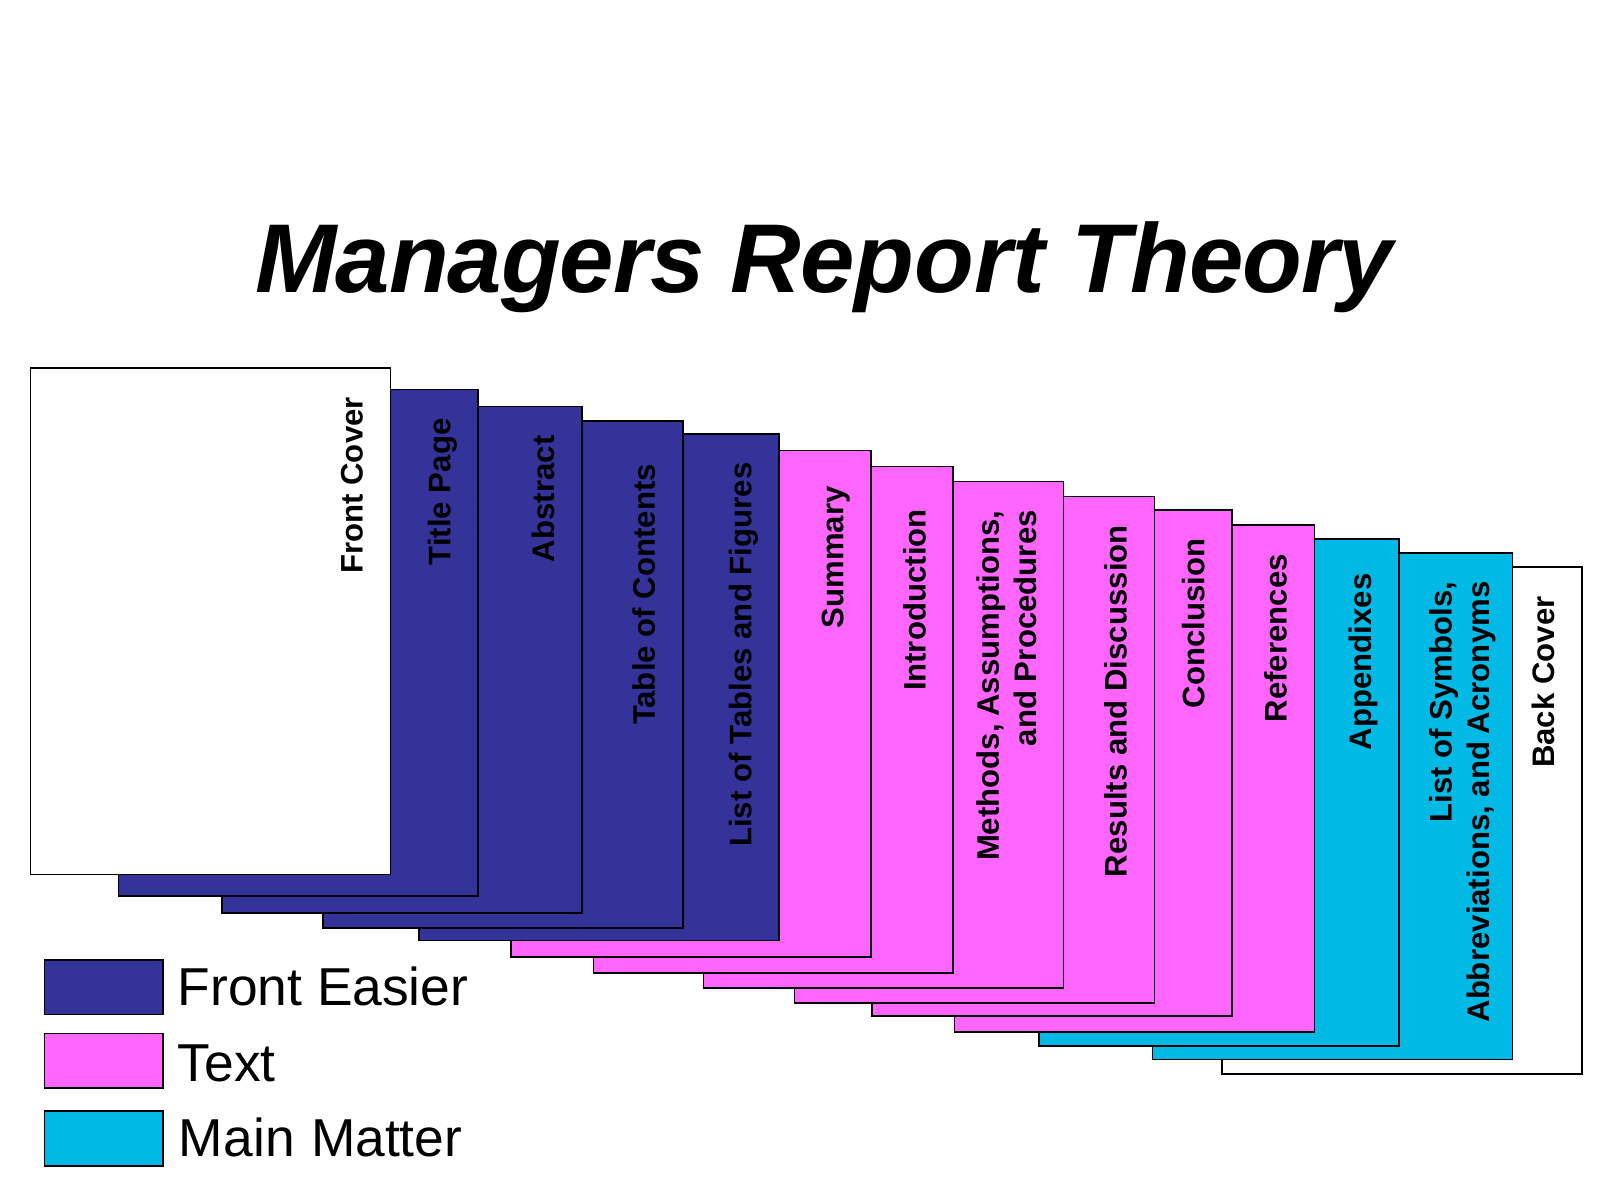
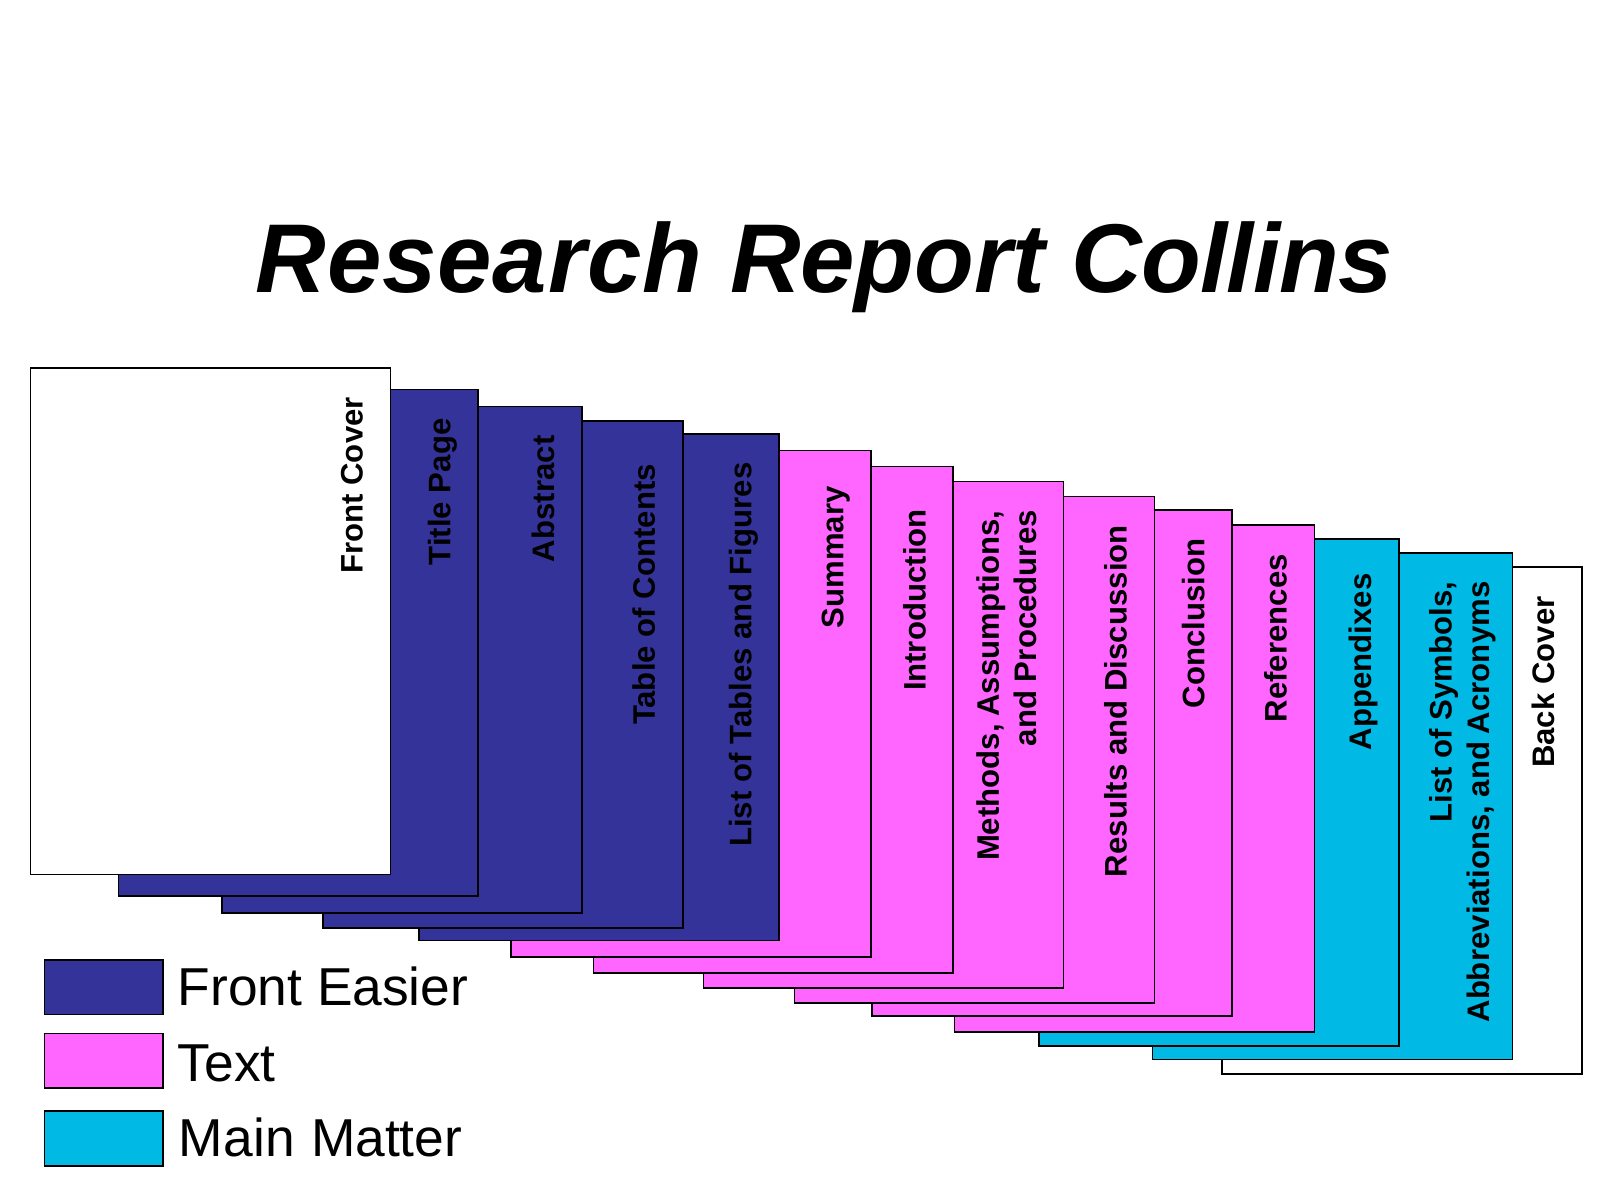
Managers: Managers -> Research (479, 260)
Theory: Theory -> Collins (1232, 260)
